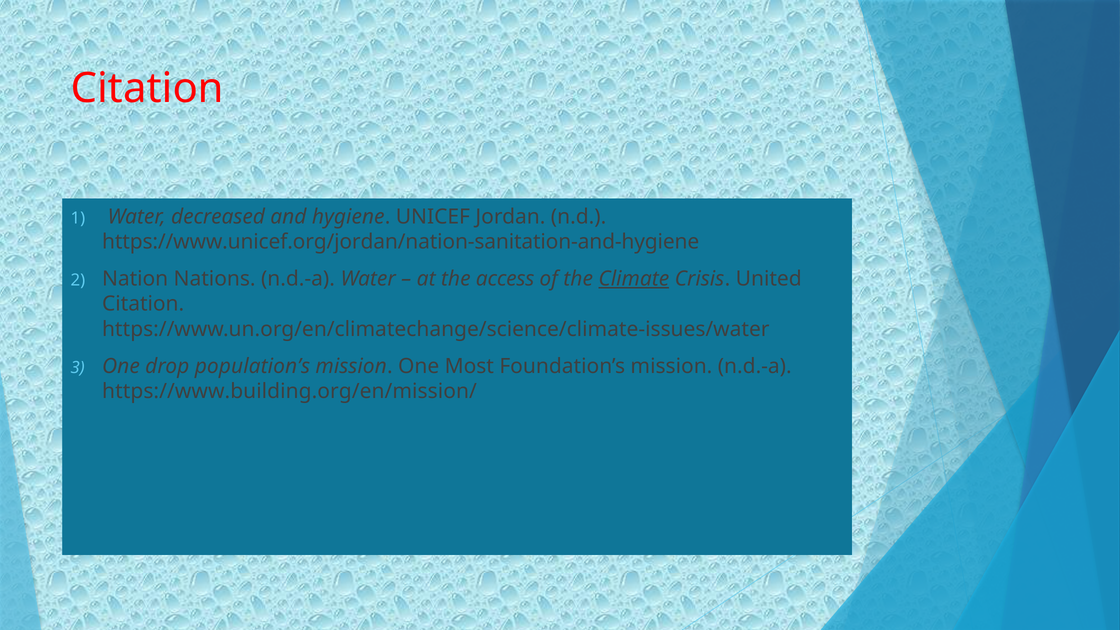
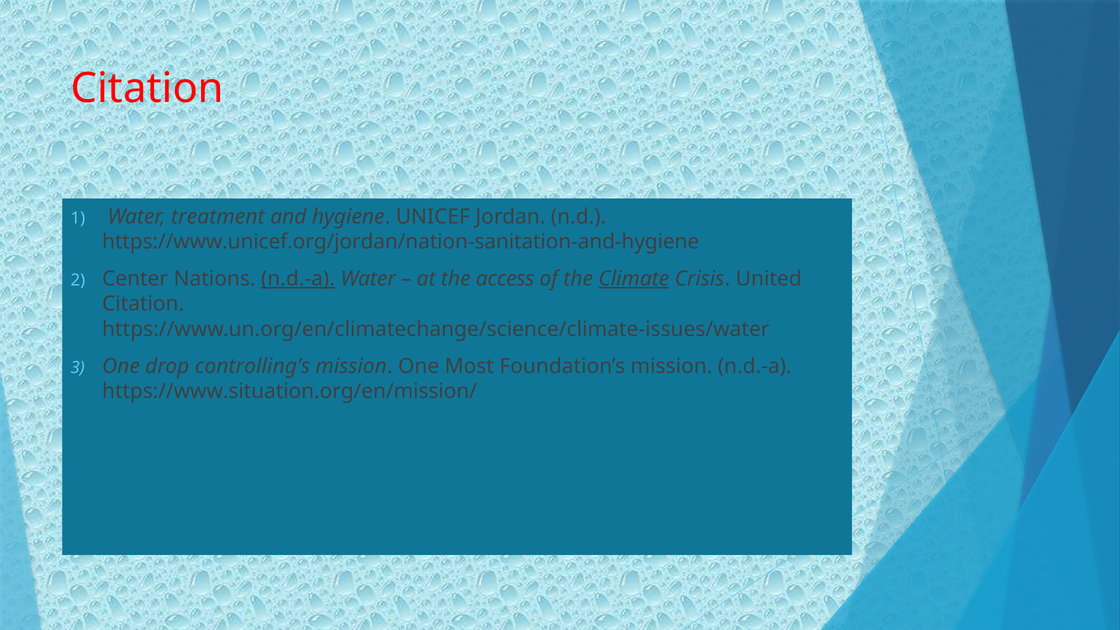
decreased: decreased -> treatment (218, 217)
Nation: Nation -> Center (135, 279)
n.d.-a underline: none -> present (298, 279)
population’s: population’s -> controlling’s (252, 366)
https://www.building.org/en/mission/: https://www.building.org/en/mission/ -> https://www.situation.org/en/mission/ (290, 391)
